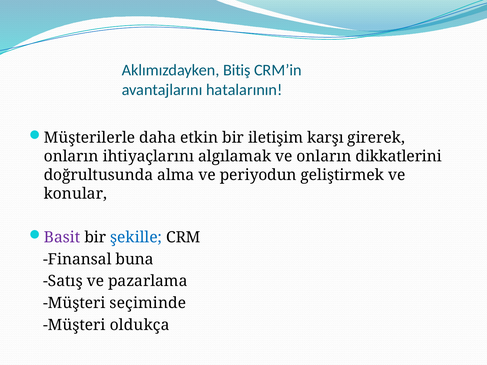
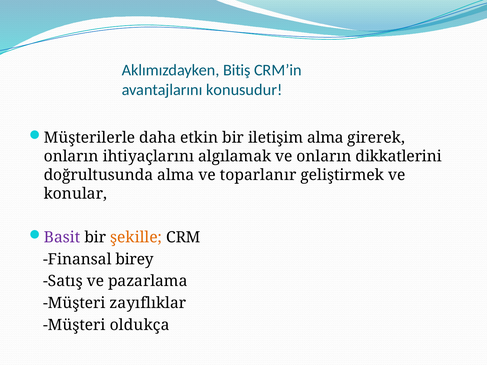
hatalarının: hatalarının -> konusudur (244, 90)
iletişim karşı: karşı -> alma (325, 138)
periyodun: periyodun -> toparlanır (258, 175)
şekille colour: blue -> orange (136, 238)
buna: buna -> birey (135, 259)
seçiminde: seçiminde -> zayıflıklar (148, 303)
